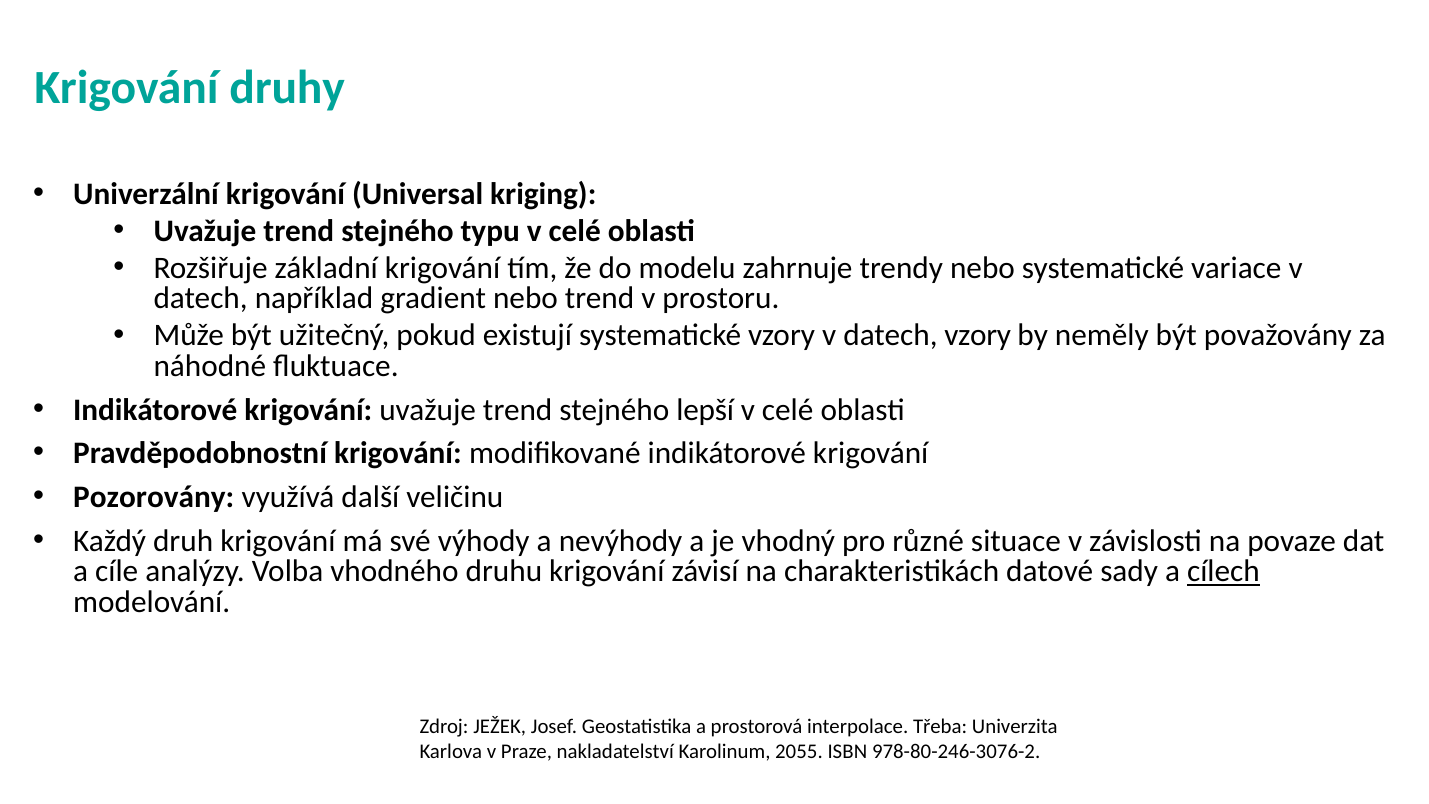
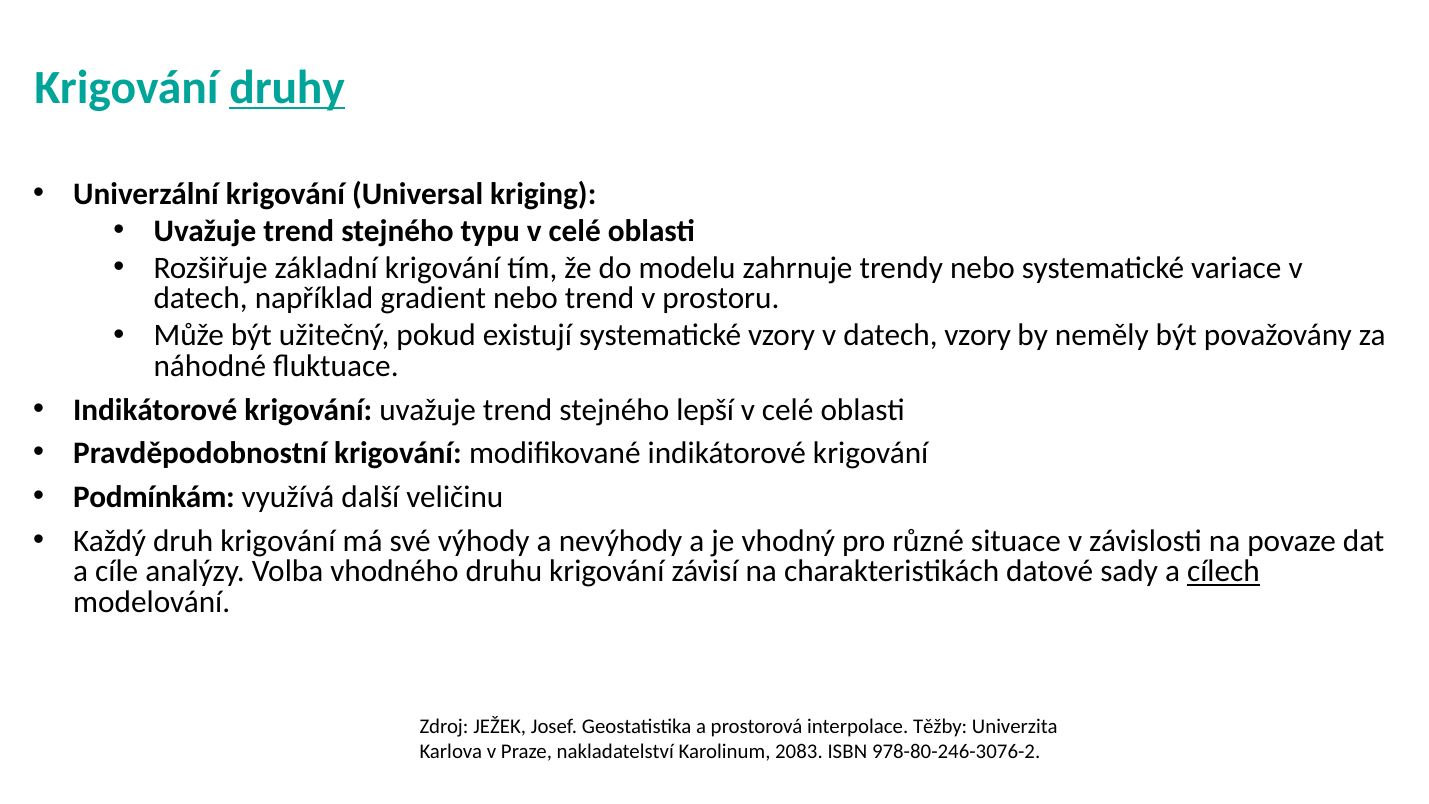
druhy underline: none -> present (287, 87)
Pozorovány: Pozorovány -> Podmínkám (154, 497)
Třeba: Třeba -> Těžby (940, 726)
2055: 2055 -> 2083 (799, 751)
